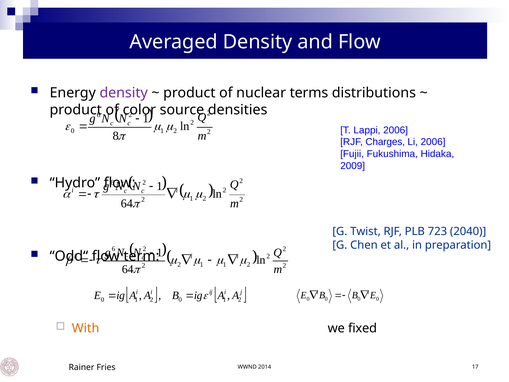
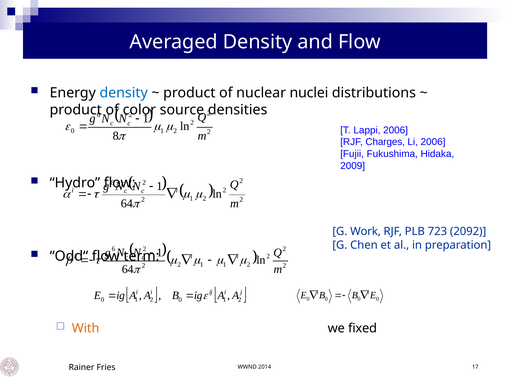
density colour: purple -> blue (124, 93)
terms: terms -> nuclei (309, 93)
Twist: Twist -> Work (365, 231)
2040: 2040 -> 2092 (468, 231)
